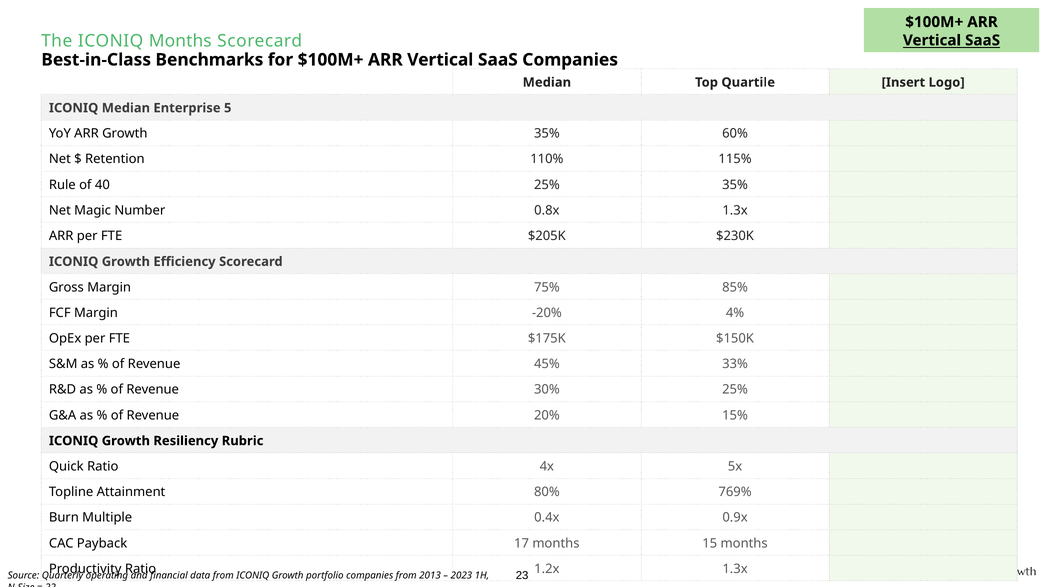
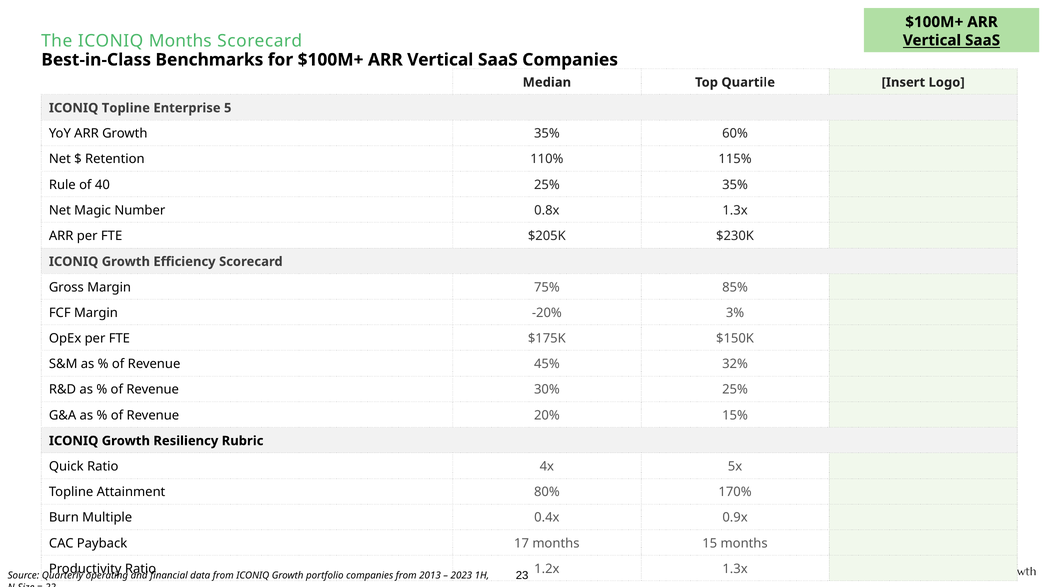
ICONIQ Median: Median -> Topline (126, 108)
4%: 4% -> 3% (735, 313)
33%: 33% -> 32% (735, 364)
769%: 769% -> 170% (735, 492)
